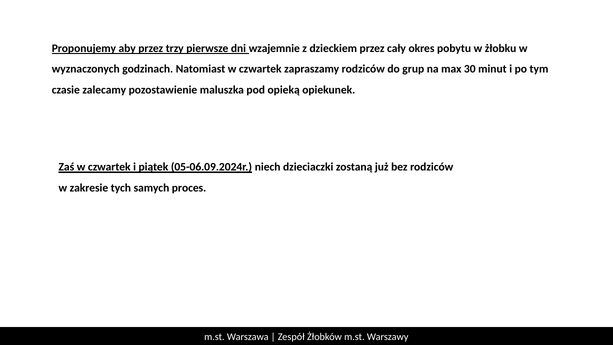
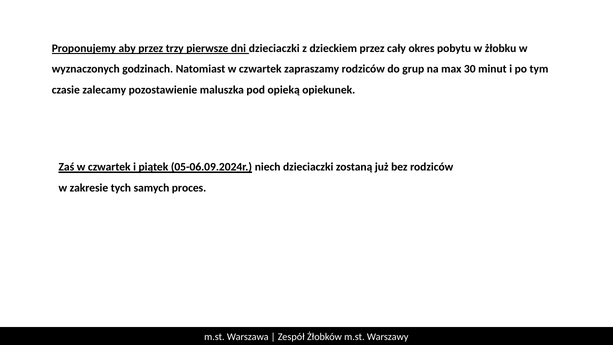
dni wzajemnie: wzajemnie -> dzieciaczki (274, 48)
